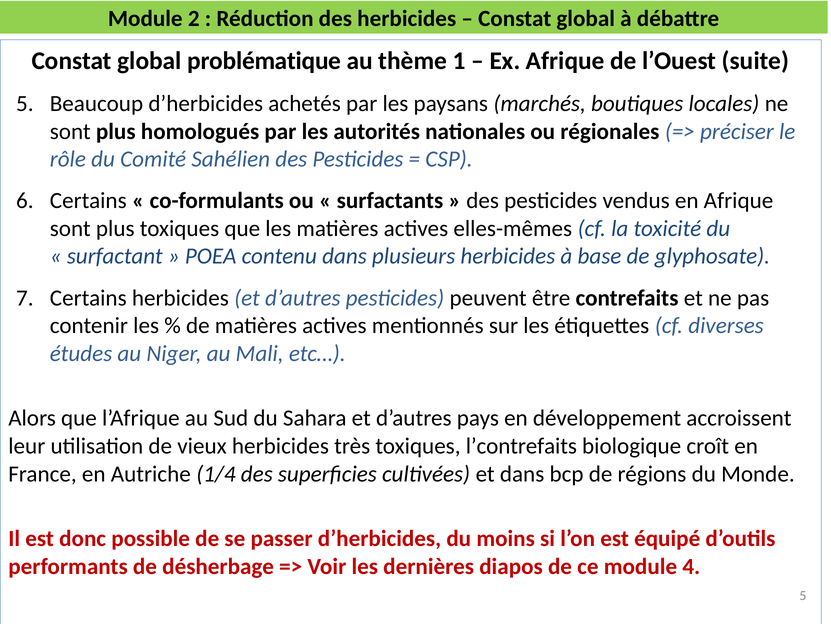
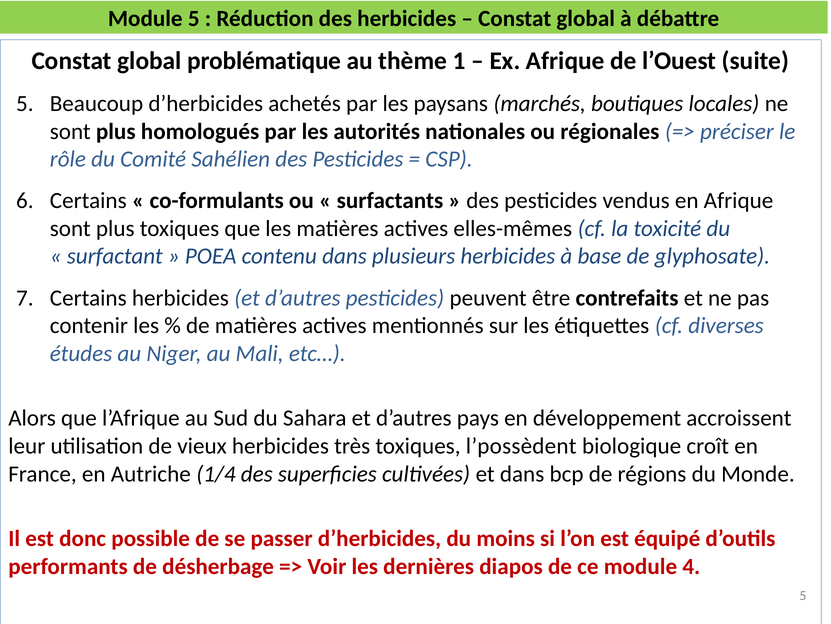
Module 2: 2 -> 5 (194, 19)
l’contrefaits: l’contrefaits -> l’possèdent (521, 446)
